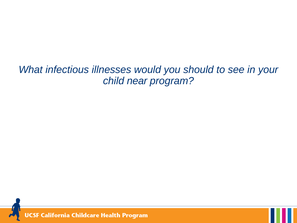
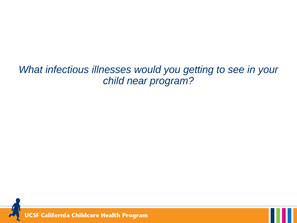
should: should -> getting (198, 70)
